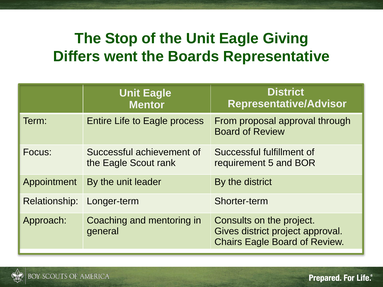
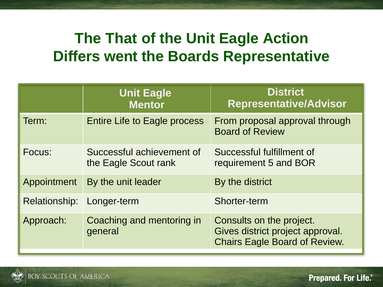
Stop: Stop -> That (121, 39)
Giving: Giving -> Action (286, 39)
